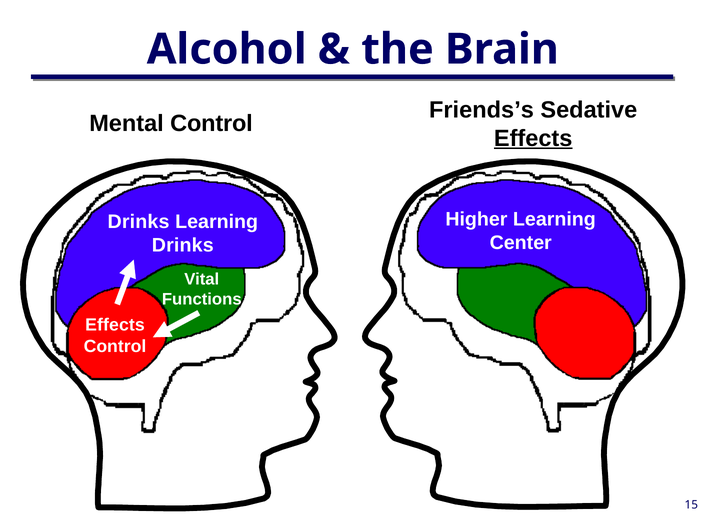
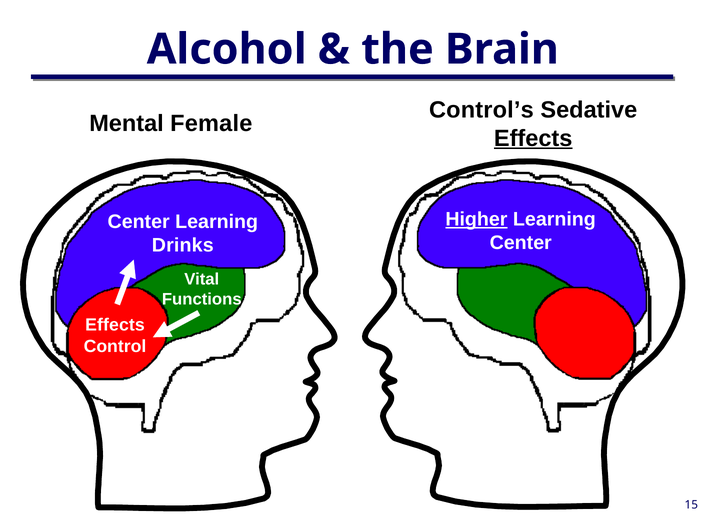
Friends’s: Friends’s -> Control’s (481, 110)
Mental Control: Control -> Female (211, 124)
Higher underline: none -> present (476, 219)
Drinks: Drinks -> Center (139, 222)
